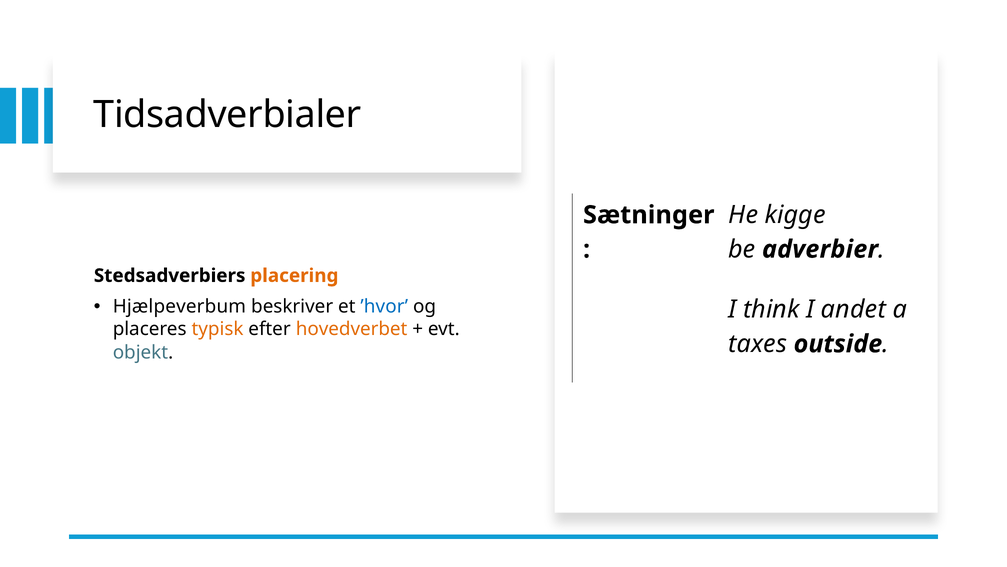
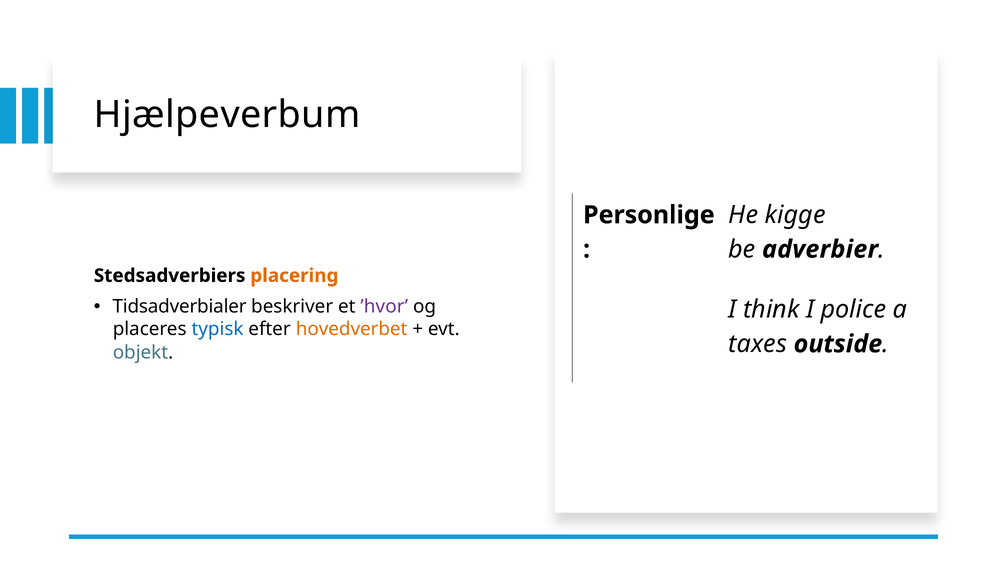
Tidsadverbialer: Tidsadverbialer -> Hjælpeverbum (227, 115)
Sætninger: Sætninger -> Personlige (649, 215)
Hjælpeverbum: Hjælpeverbum -> Tidsadverbialer (180, 306)
’hvor colour: blue -> purple (384, 306)
andet: andet -> police (853, 309)
typisk colour: orange -> blue (218, 329)
